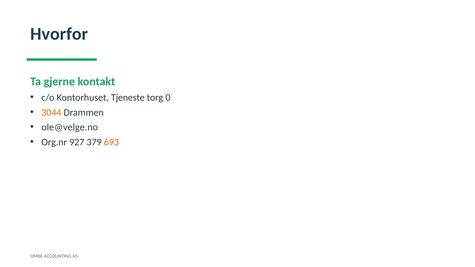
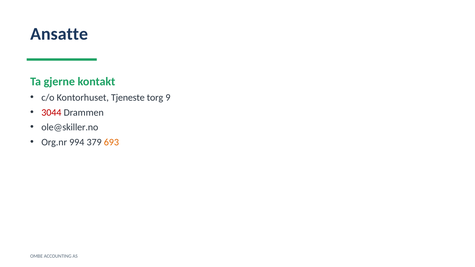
Hvorfor: Hvorfor -> Ansatte (59, 34)
0: 0 -> 9 (168, 98)
3044 colour: orange -> red (51, 113)
ole@velge.no: ole@velge.no -> ole@skiller.no (70, 127)
927: 927 -> 994 (77, 142)
